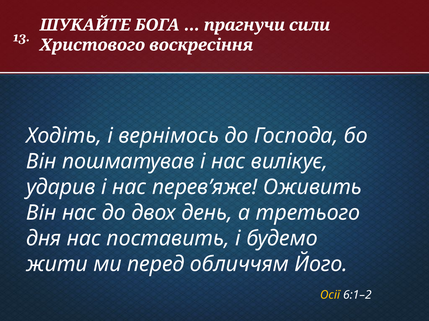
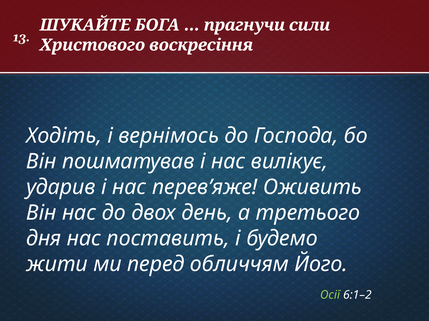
Осії colour: yellow -> light green (330, 296)
